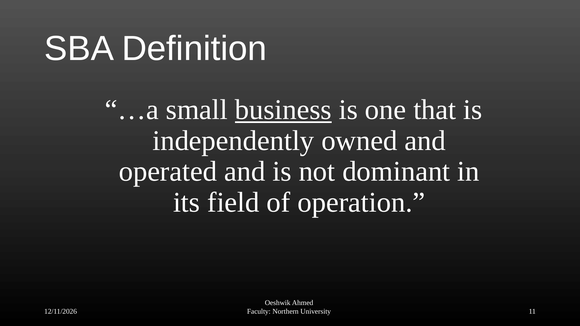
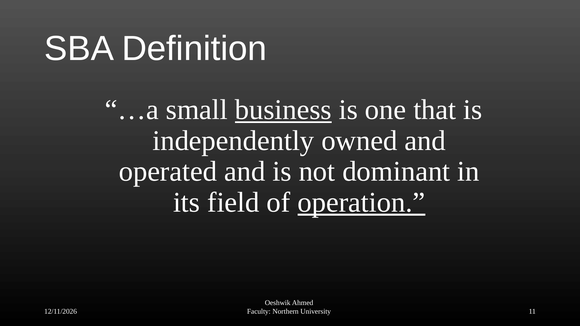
operation underline: none -> present (361, 203)
